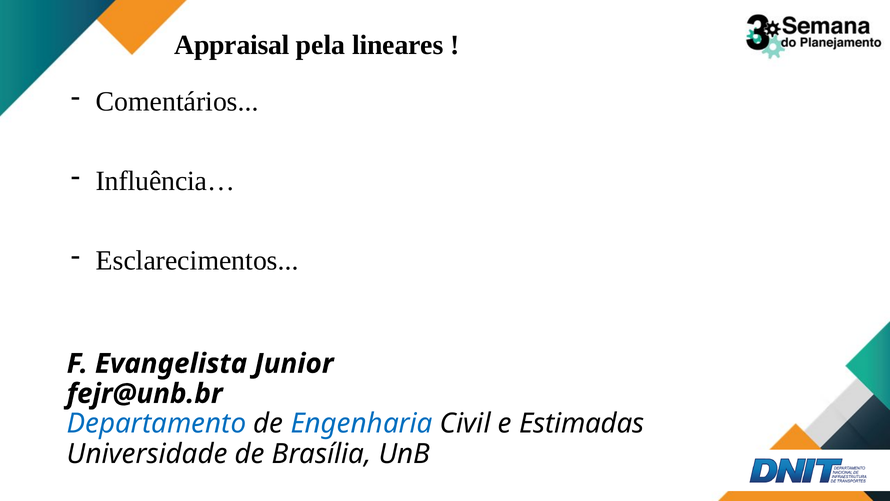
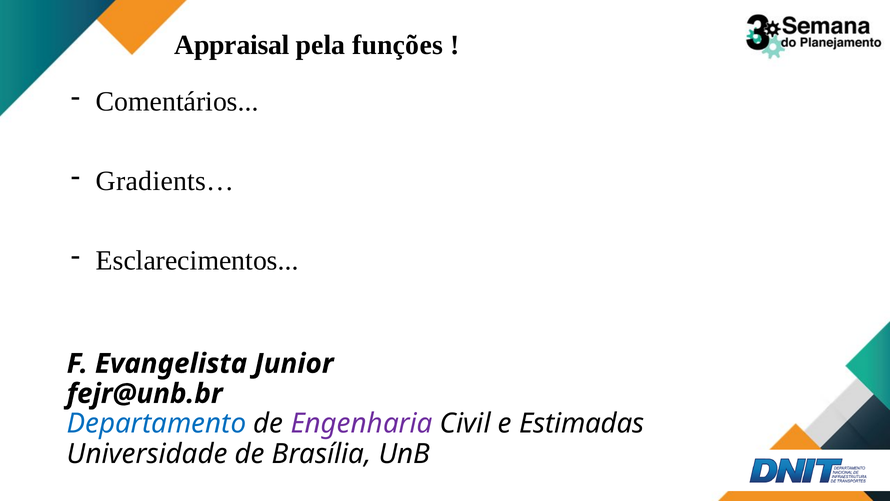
lineares: lineares -> funções (398, 45)
Influência…: Influência… -> Gradients… (165, 181)
Engenharia colour: blue -> purple (362, 423)
